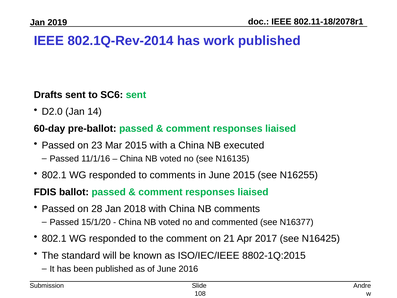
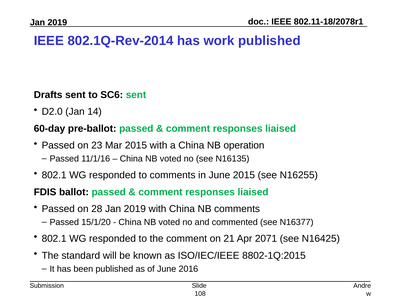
executed: executed -> operation (244, 145)
28 Jan 2018: 2018 -> 2019 (135, 209)
2017: 2017 -> 2071 (266, 238)
